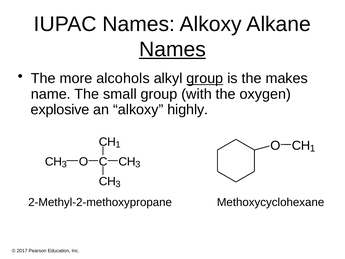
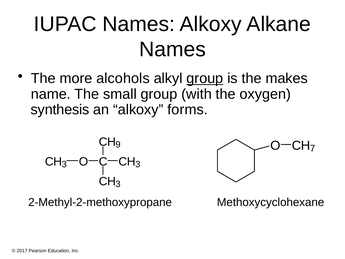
Names underline: present -> none (172, 49)
explosive: explosive -> synthesis (60, 109)
highly: highly -> forms (188, 109)
1: 1 -> 9 (118, 145)
1: 1 -> 7 (313, 148)
